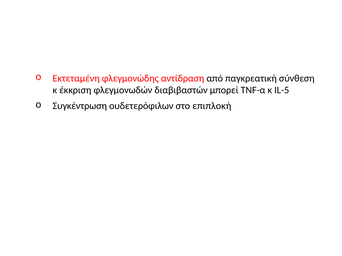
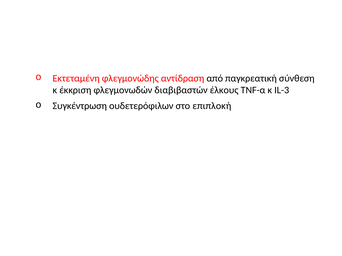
μπορεί: μπορεί -> έλκους (224, 90)
IL-5: IL-5 -> IL-3 (282, 90)
